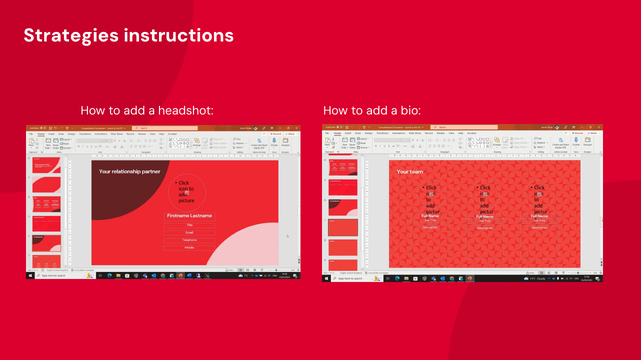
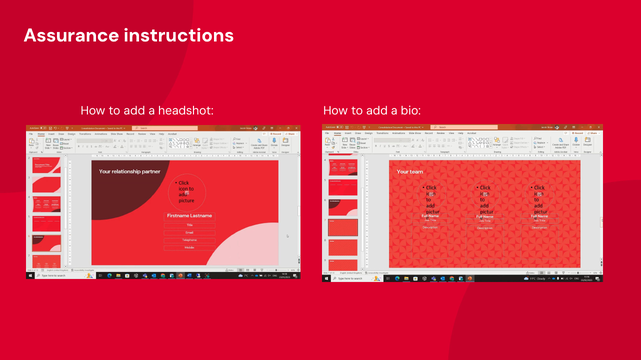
Strategies: Strategies -> Assurance (71, 35)
